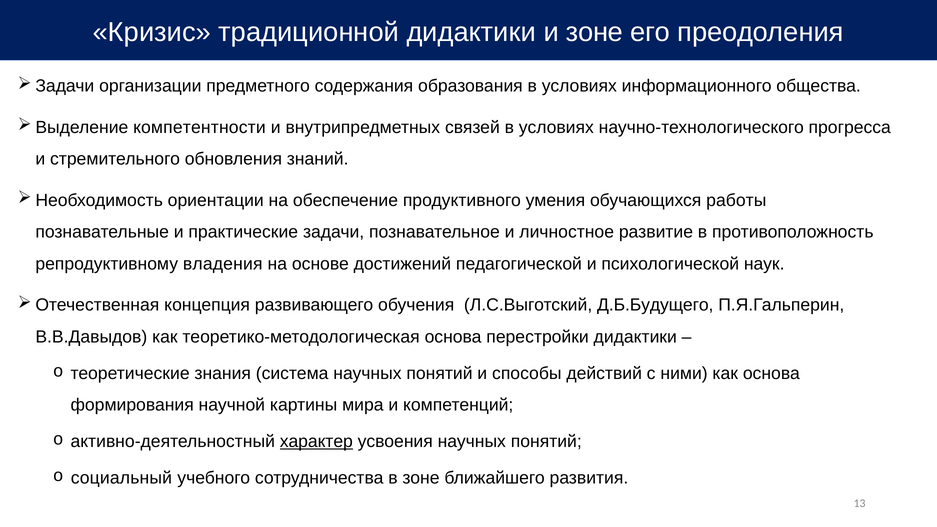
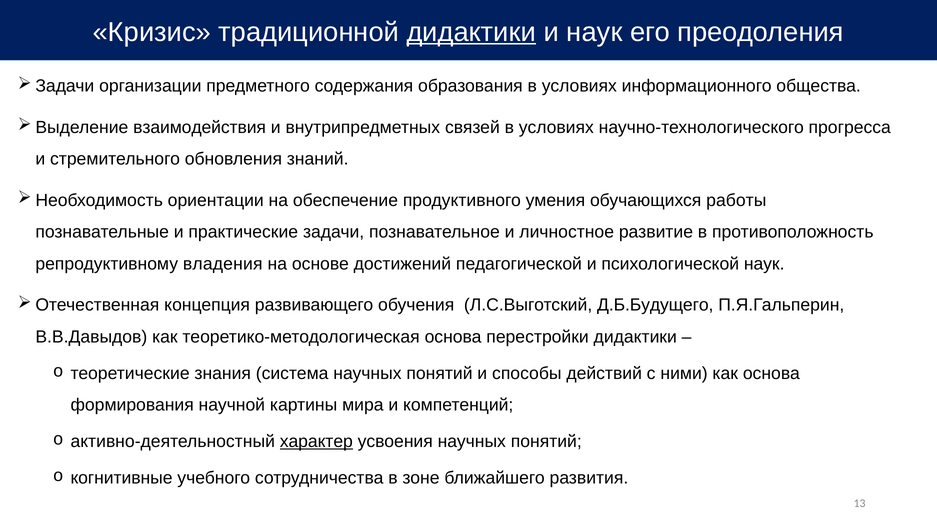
дидактики underline: none -> present (471, 32)
и зоне: зоне -> наук (594, 32)
компетентности: компетентности -> взаимодействия (200, 128)
социальный: социальный -> когнитивные (122, 478)
